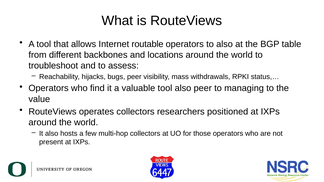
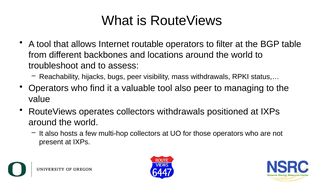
to also: also -> filter (225, 44)
collectors researchers: researchers -> withdrawals (181, 112)
